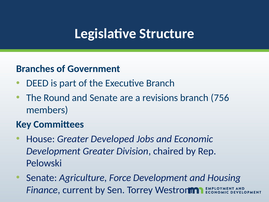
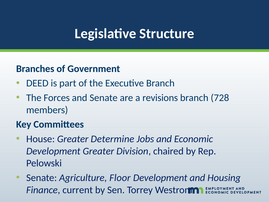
Round: Round -> Forces (57, 98)
756: 756 -> 728 (220, 98)
Developed: Developed -> Determine (112, 139)
Force: Force -> Floor (120, 178)
